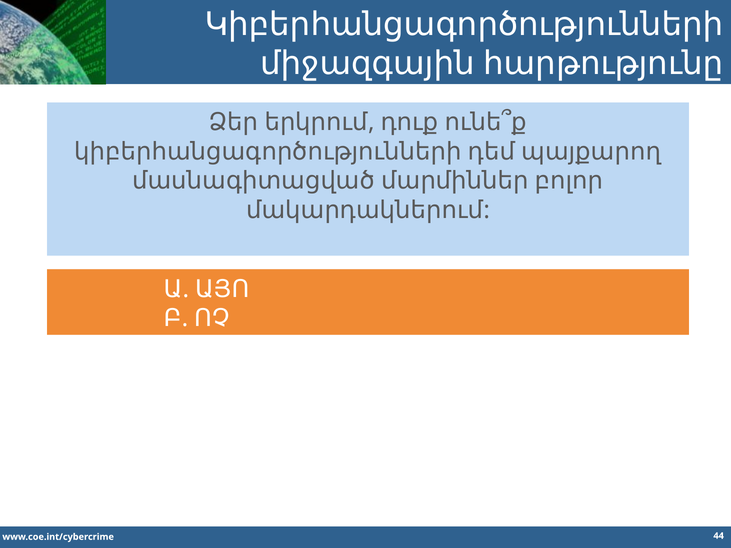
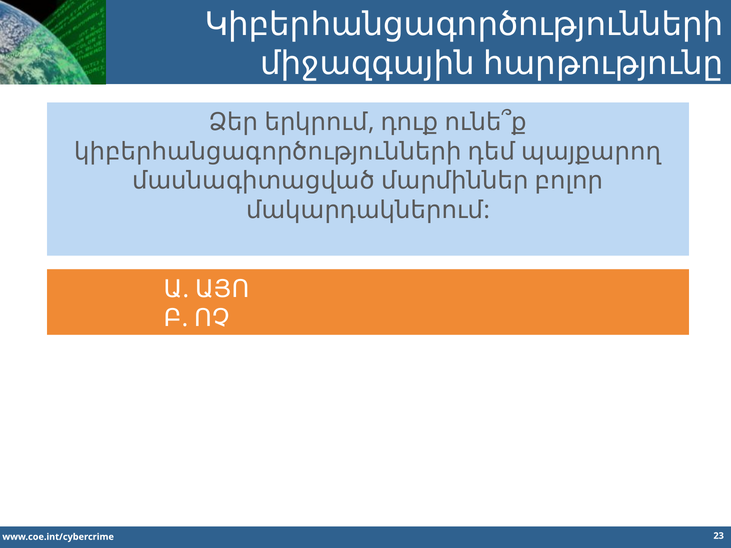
44: 44 -> 23 (719, 536)
